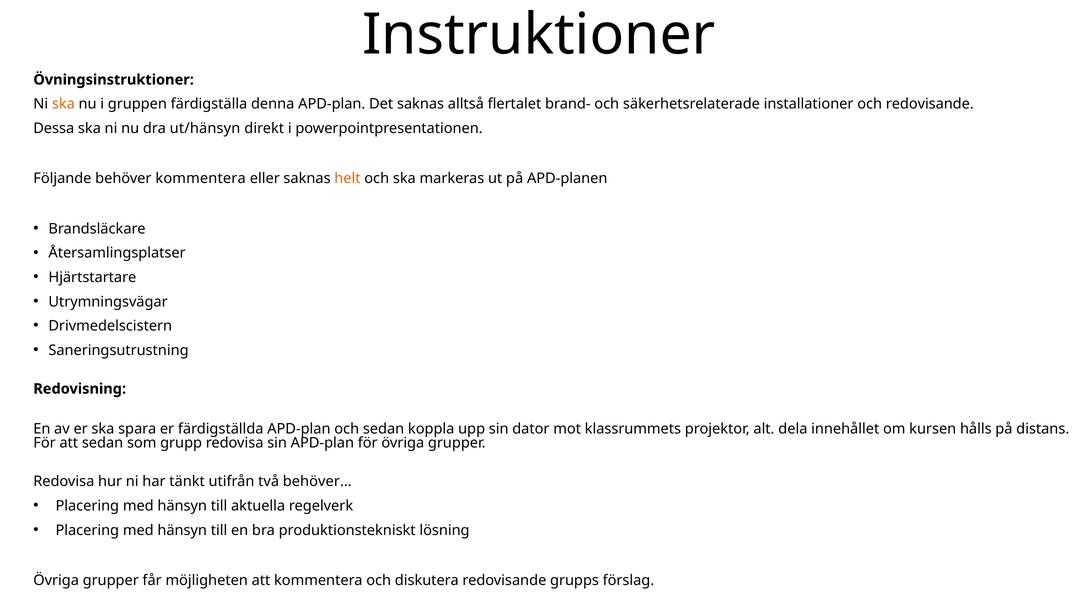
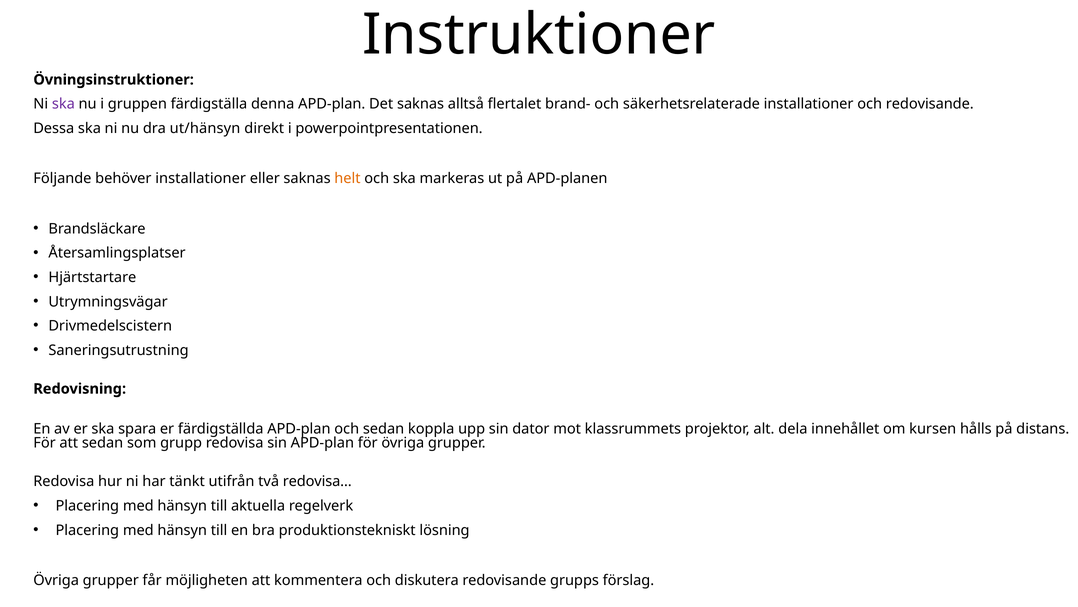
ska colour: orange -> purple (63, 104)
behöver kommentera: kommentera -> installationer (201, 178)
behöver…: behöver… -> redovisa… (317, 481)
